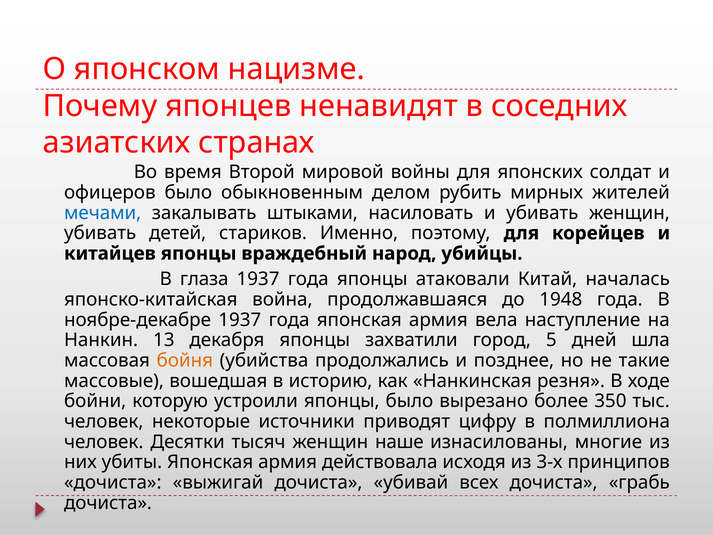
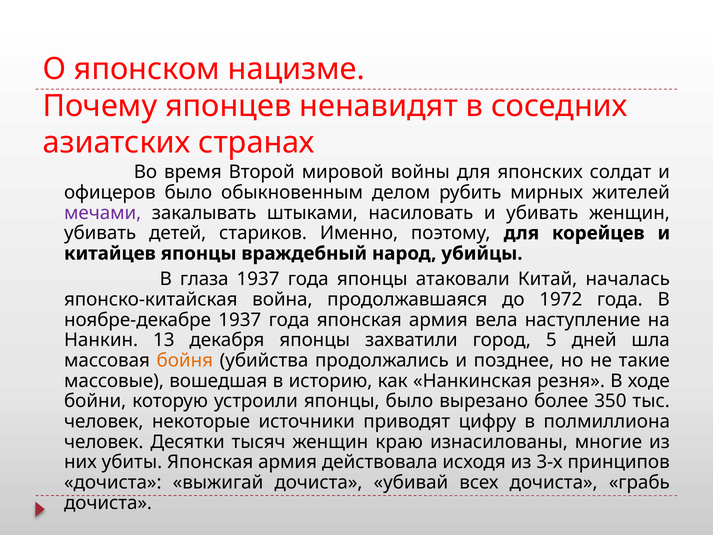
мечами colour: blue -> purple (103, 213)
1948: 1948 -> 1972 (561, 299)
наше: наше -> краю (399, 442)
